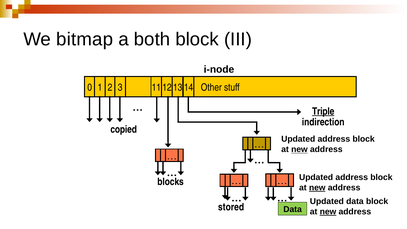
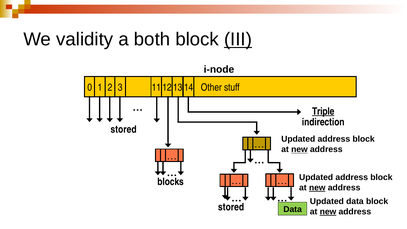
bitmap: bitmap -> validity (85, 39)
III underline: none -> present (238, 39)
copied: copied -> stored (124, 129)
